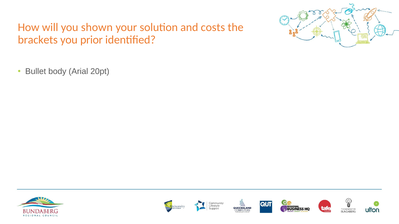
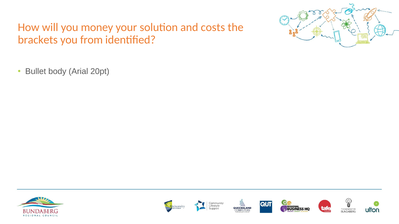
shown: shown -> money (97, 27)
prior: prior -> from (91, 40)
